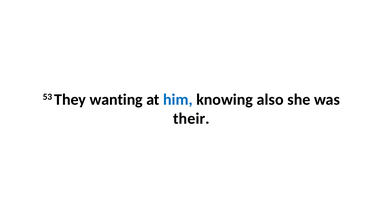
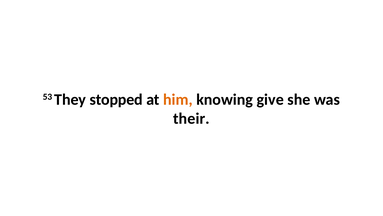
wanting: wanting -> stopped (116, 99)
him colour: blue -> orange (178, 99)
also: also -> give (270, 99)
